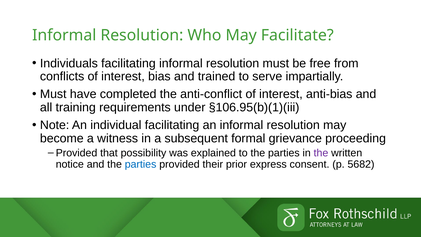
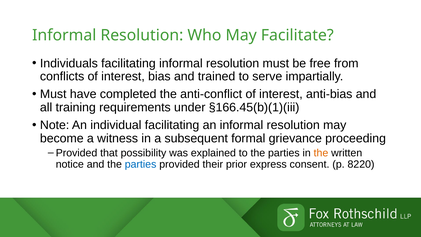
§106.95(b)(1)(iii: §106.95(b)(1)(iii -> §166.45(b)(1)(iii (254, 107)
the colour: purple -> orange (321, 153)
5682: 5682 -> 8220 (361, 164)
